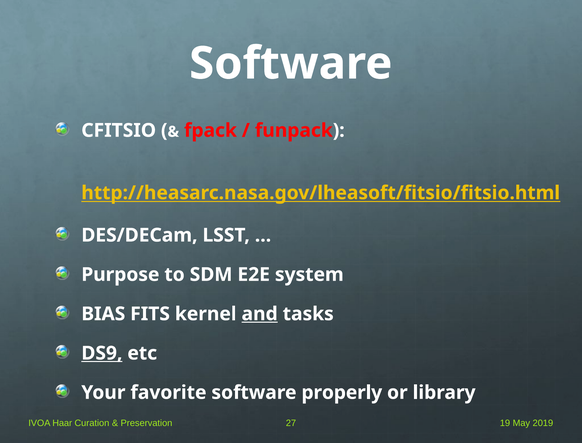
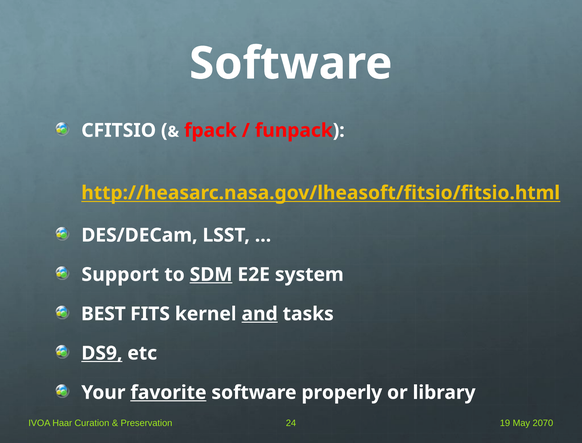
Purpose: Purpose -> Support (120, 275)
SDM underline: none -> present (211, 275)
BIAS: BIAS -> BEST (103, 314)
favorite underline: none -> present (168, 393)
27: 27 -> 24 (291, 423)
2019: 2019 -> 2070 (543, 423)
